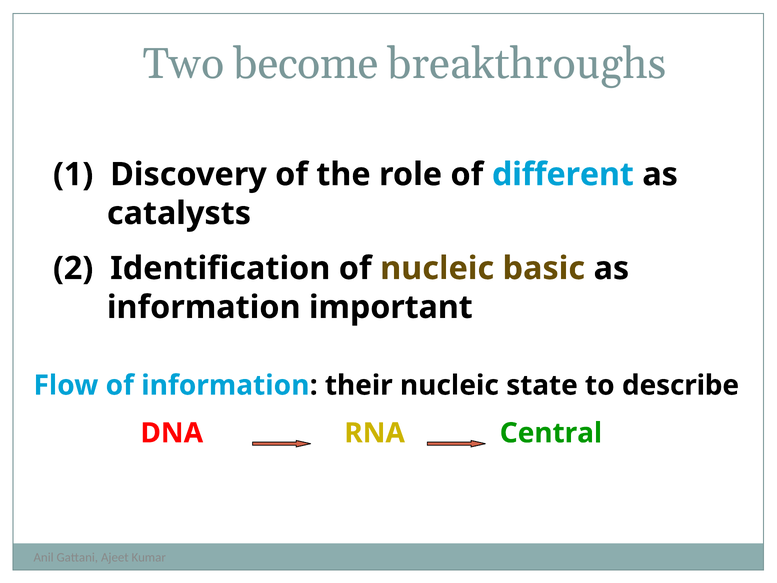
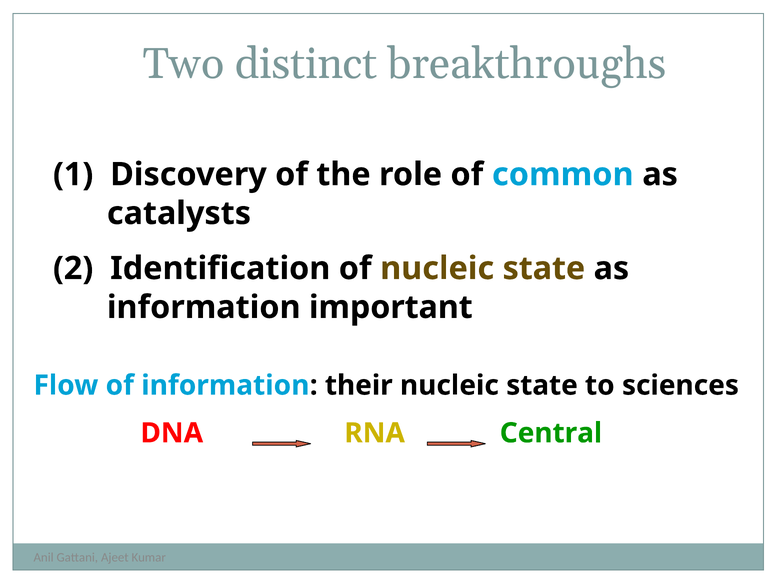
become: become -> distinct (306, 64)
different: different -> common (563, 174)
of nucleic basic: basic -> state (544, 268)
describe: describe -> sciences (680, 385)
